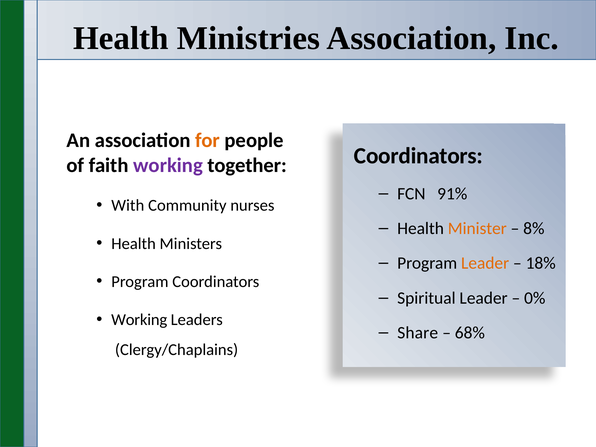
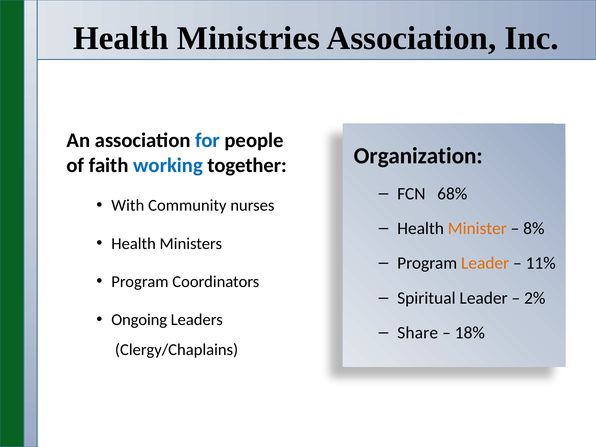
for colour: orange -> blue (208, 140)
Coordinators: Coordinators -> Organization (418, 156)
working colour: purple -> blue (168, 165)
91%: 91% -> 68% (452, 194)
18%: 18% -> 11% (541, 263)
0%: 0% -> 2% (535, 298)
Working: Working -> Ongoing (139, 320)
68%: 68% -> 18% (470, 333)
